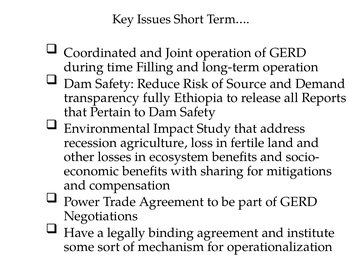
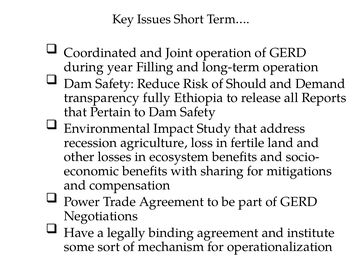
time: time -> year (120, 67)
Source: Source -> Should (247, 84)
